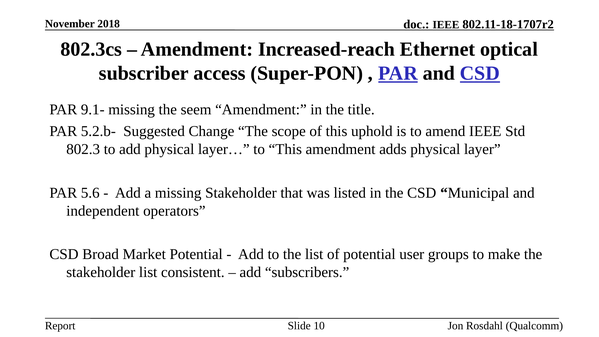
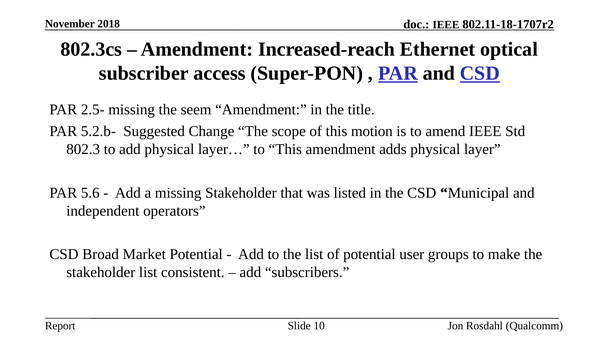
9.1-: 9.1- -> 2.5- (93, 110)
uphold: uphold -> motion (372, 131)
